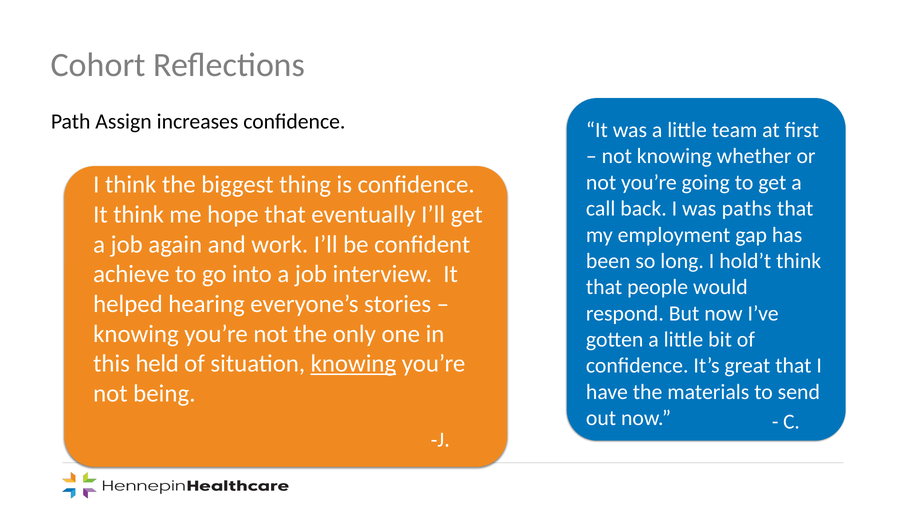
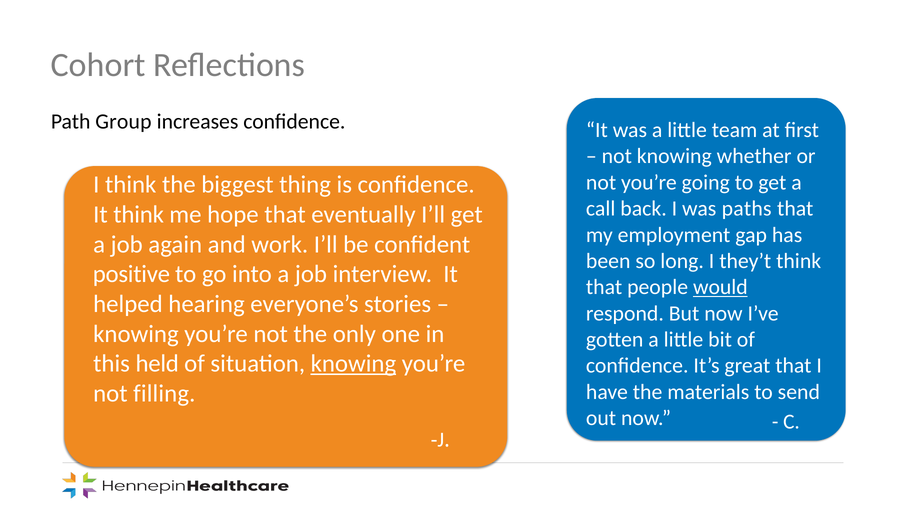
Assign: Assign -> Group (123, 122)
hold’t: hold’t -> they’t (745, 261)
achieve: achieve -> positive (131, 274)
would underline: none -> present (720, 287)
being: being -> filling (164, 393)
